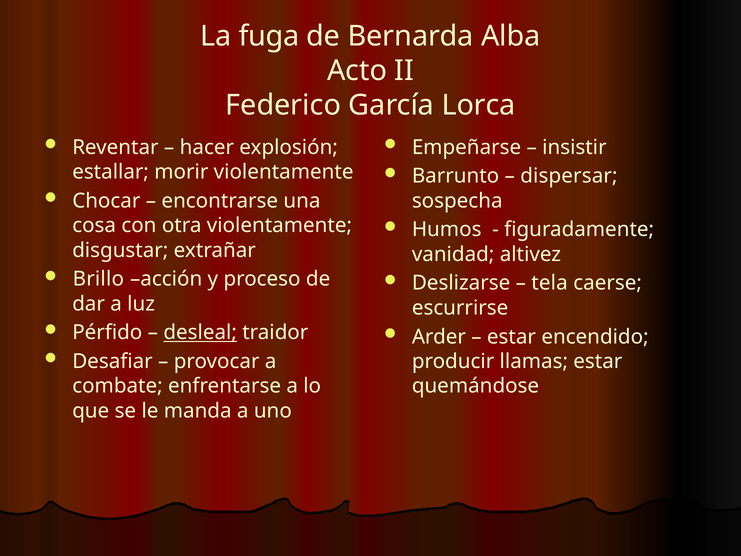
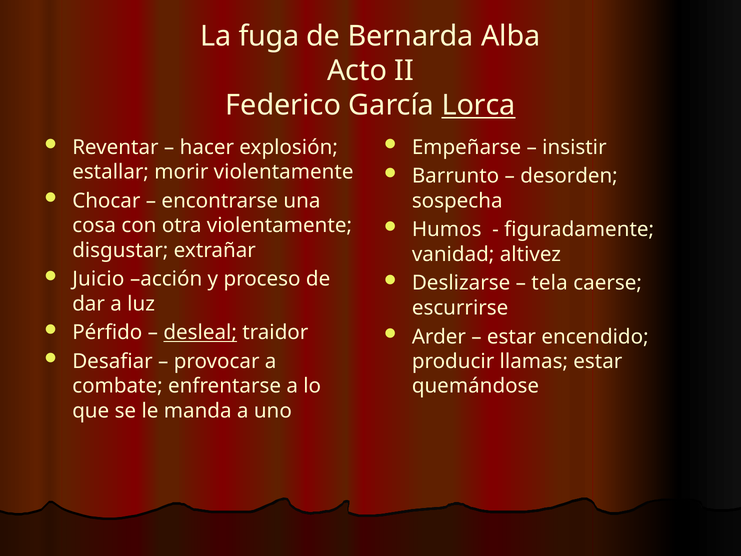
Lorca underline: none -> present (479, 105)
dispersar: dispersar -> desorden (569, 176)
Brillo: Brillo -> Juicio (98, 279)
